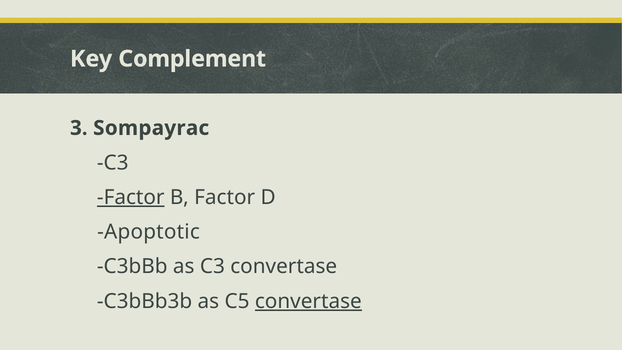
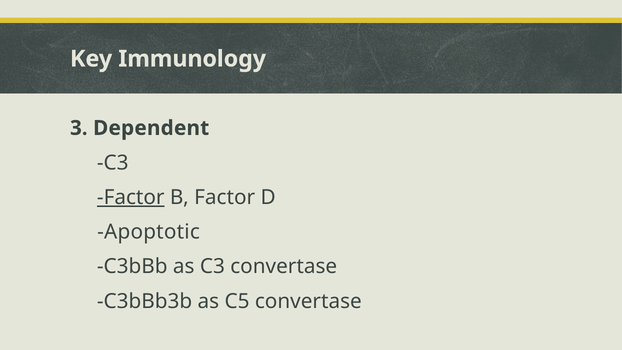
Complement: Complement -> Immunology (192, 59)
Sompayrac: Sompayrac -> Dependent (151, 128)
convertase underline: present -> none (308, 301)
